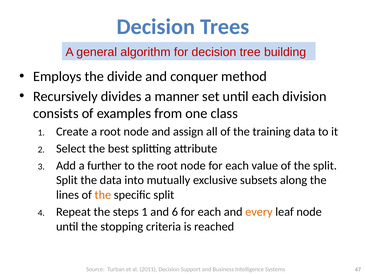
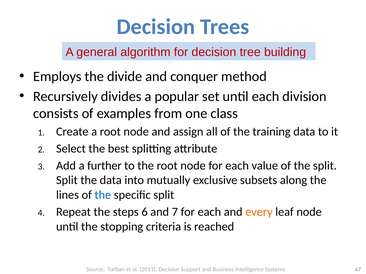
manner: manner -> popular (177, 96)
the colour: orange -> blue (103, 195)
steps 1: 1 -> 6 (145, 212)
6: 6 -> 7 (175, 212)
